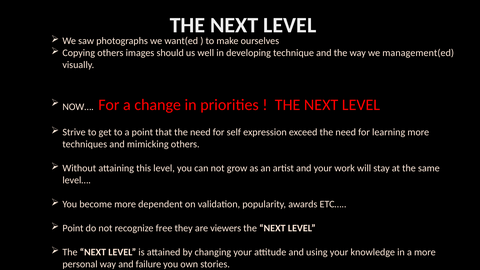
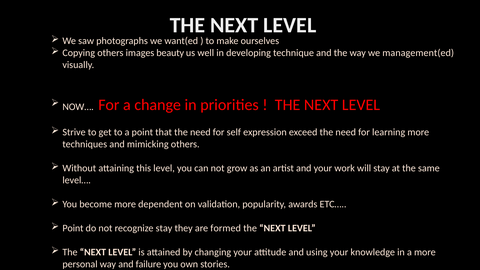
should: should -> beauty (170, 53)
recognize free: free -> stay (164, 228)
viewers: viewers -> formed (226, 228)
